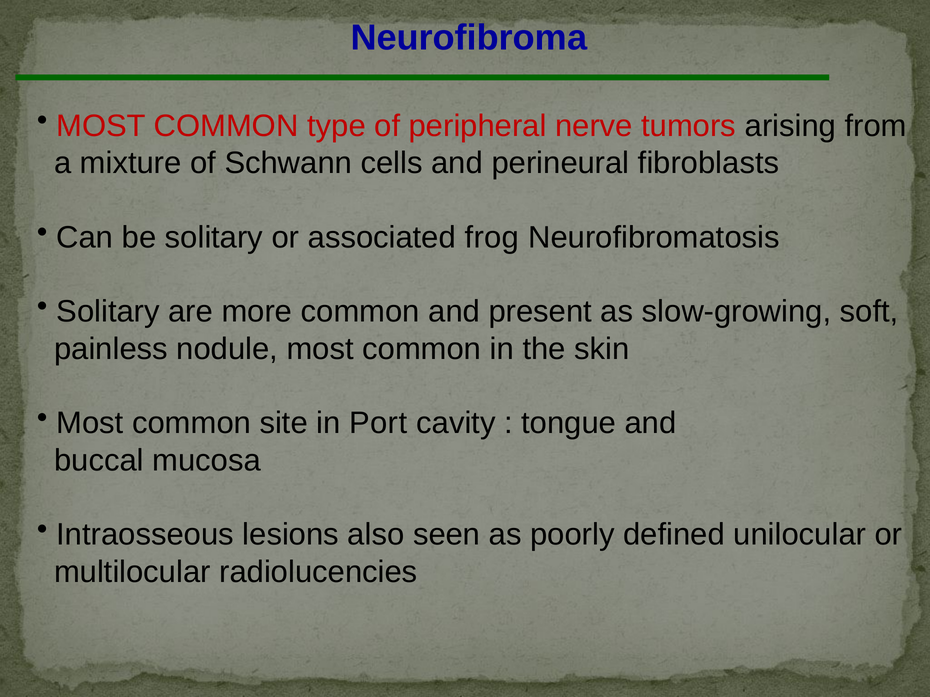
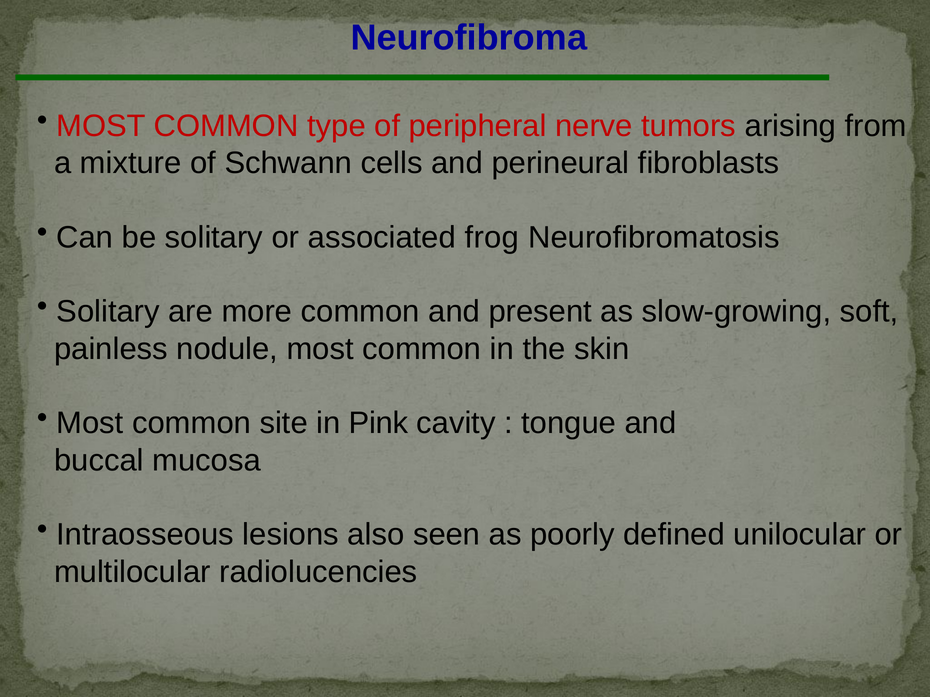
Port: Port -> Pink (379, 423)
